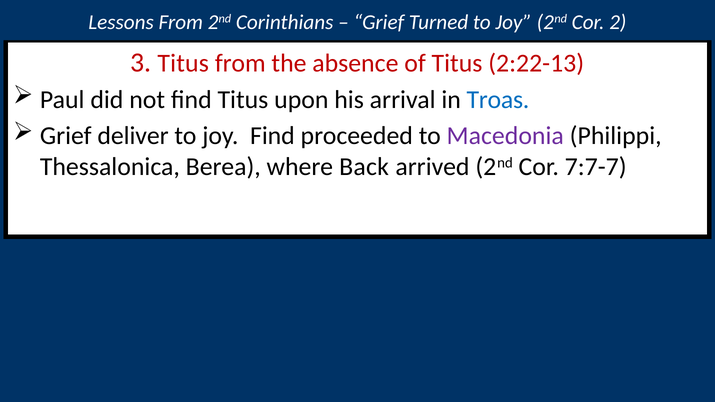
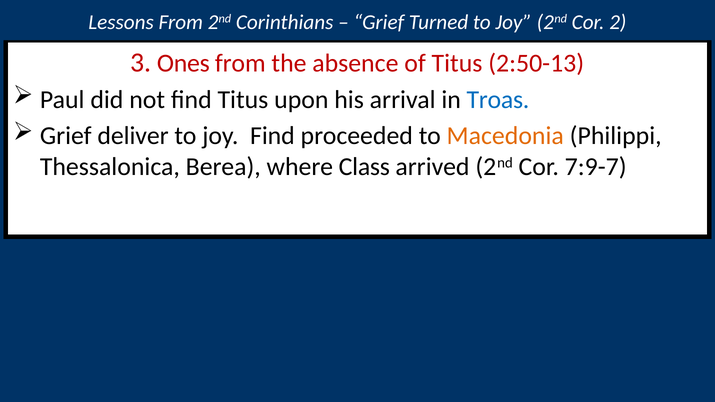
3 Titus: Titus -> Ones (183, 63)
2:22-13: 2:22-13 -> 2:50-13 (536, 63)
Macedonia colour: purple -> orange (505, 136)
Back: Back -> Class (364, 167)
7:7-7: 7:7-7 -> 7:9-7 (596, 167)
